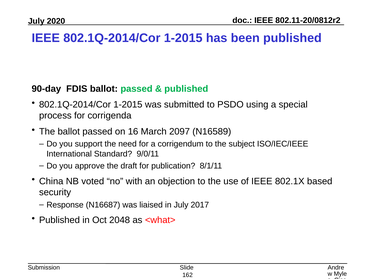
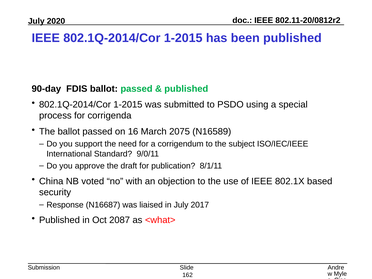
2097: 2097 -> 2075 (180, 131)
2048: 2048 -> 2087 (120, 220)
